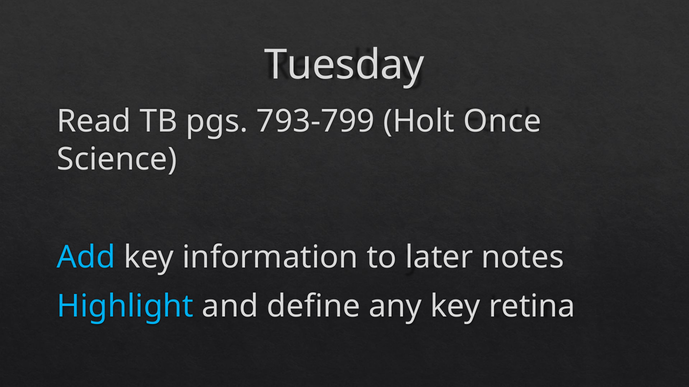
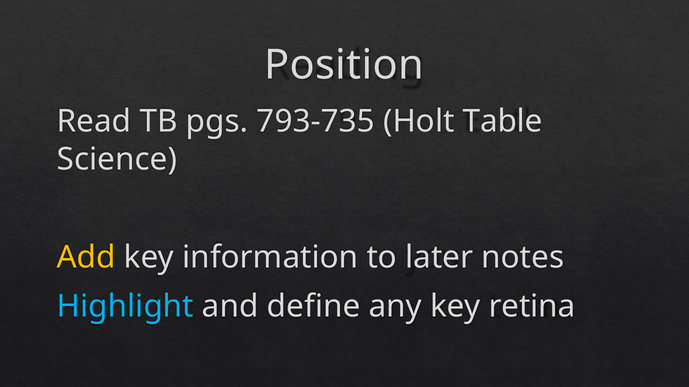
Tuesday: Tuesday -> Position (344, 65)
793-799: 793-799 -> 793-735 (316, 122)
Once: Once -> Table (503, 122)
Add colour: light blue -> yellow (86, 258)
